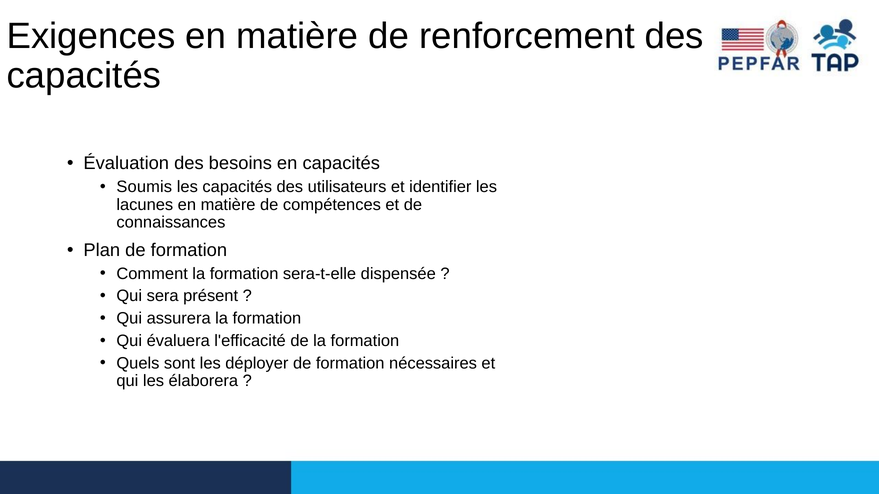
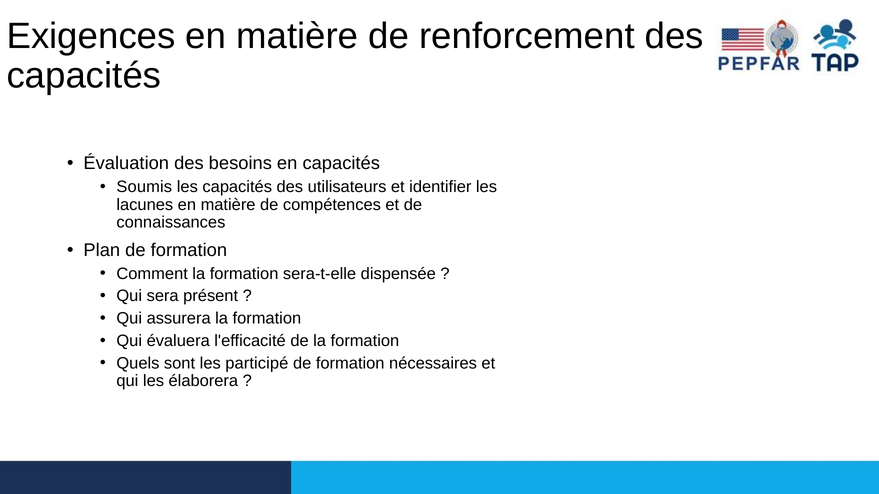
déployer: déployer -> participé (257, 363)
